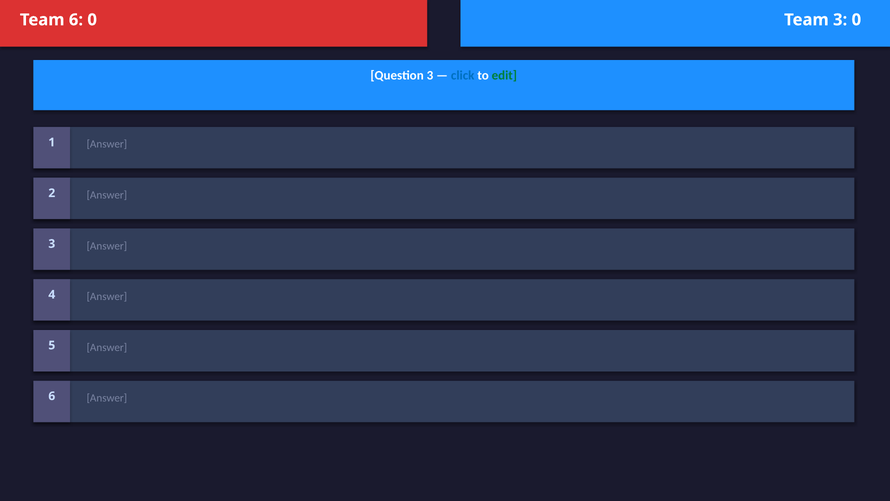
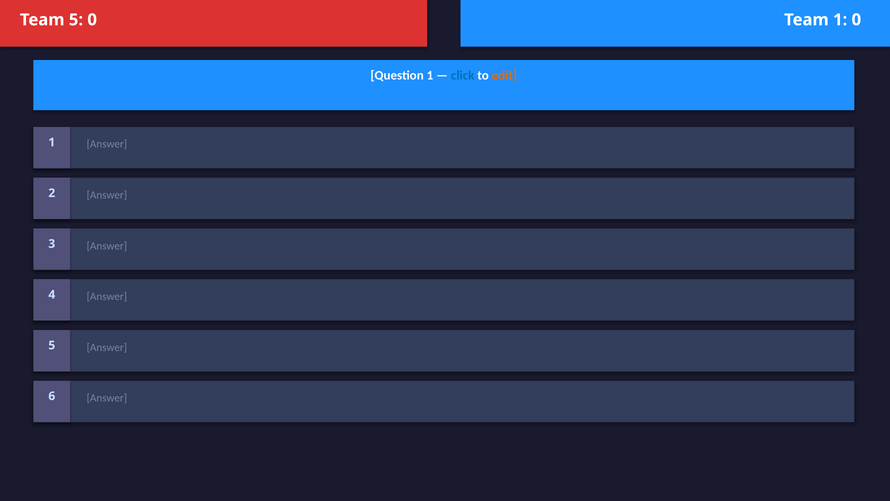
Team 6: 6 -> 5 (76, 20)
Team 3: 3 -> 1 (840, 20)
Question 3: 3 -> 1 (430, 75)
edit colour: green -> orange (504, 75)
